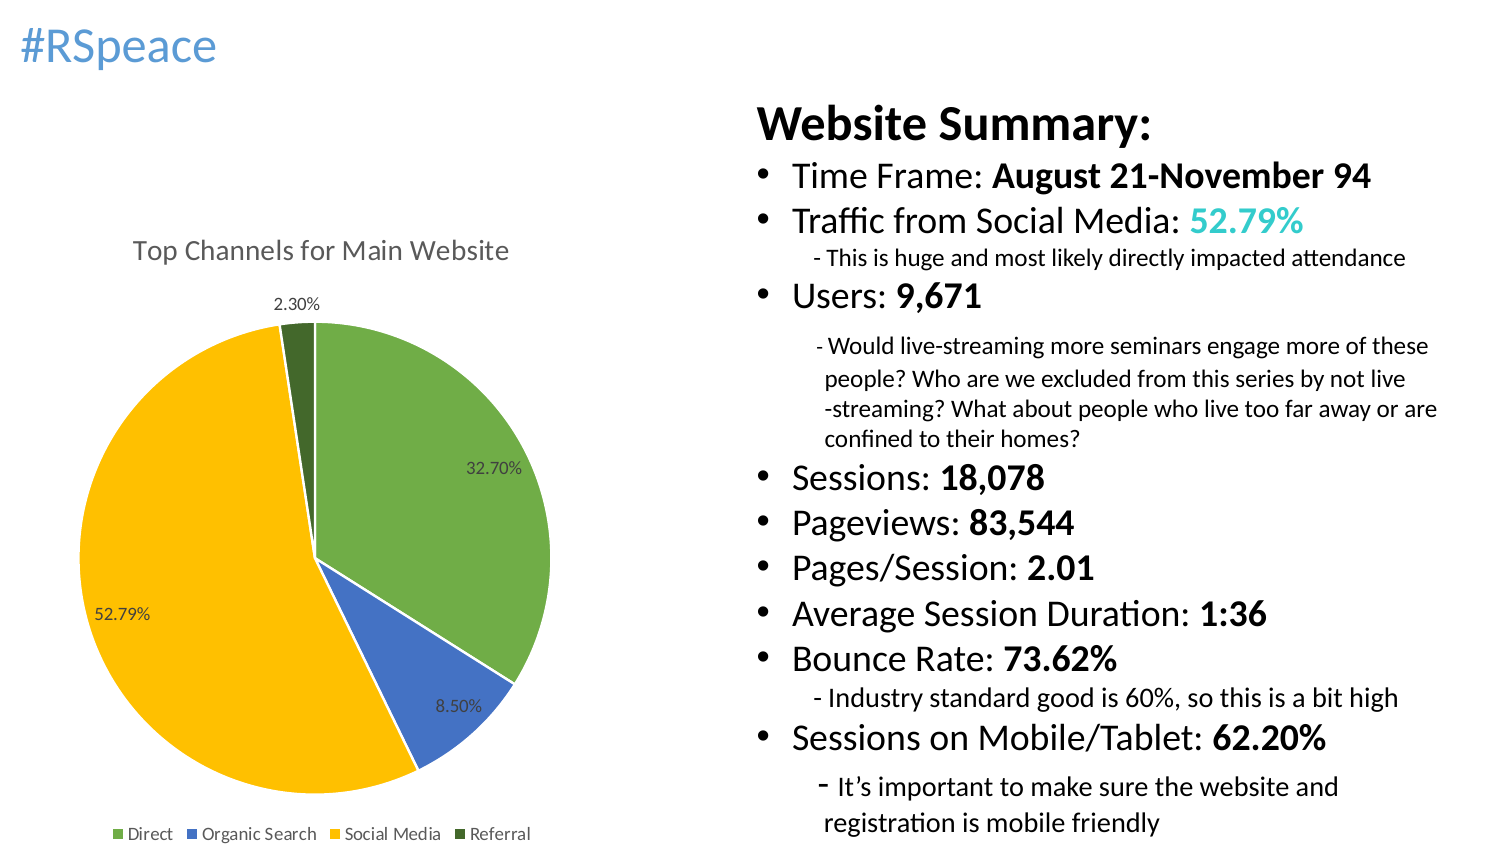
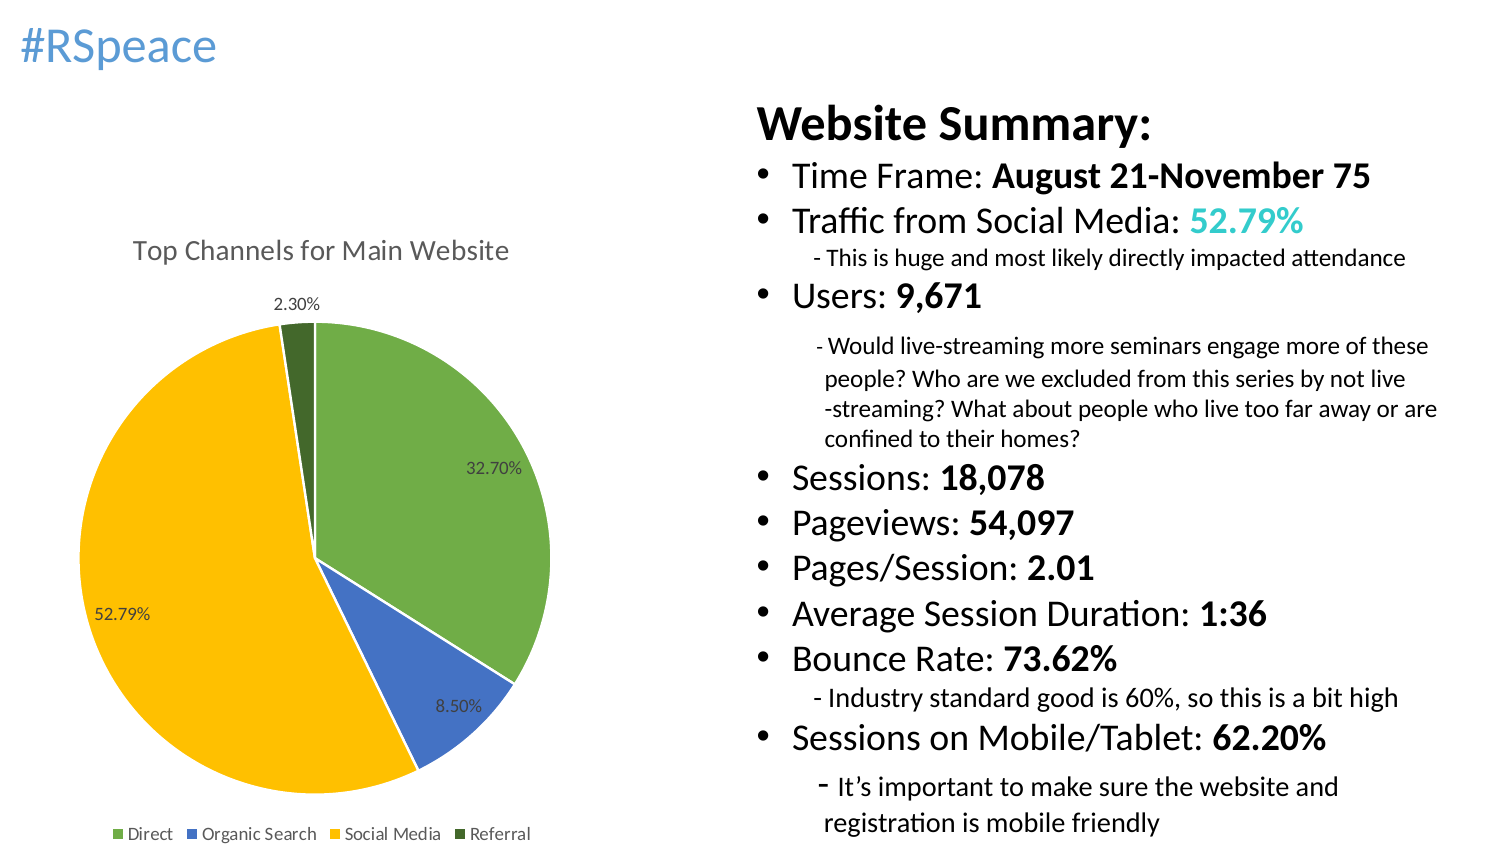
94: 94 -> 75 (1352, 176)
83,544: 83,544 -> 54,097 (1022, 523)
